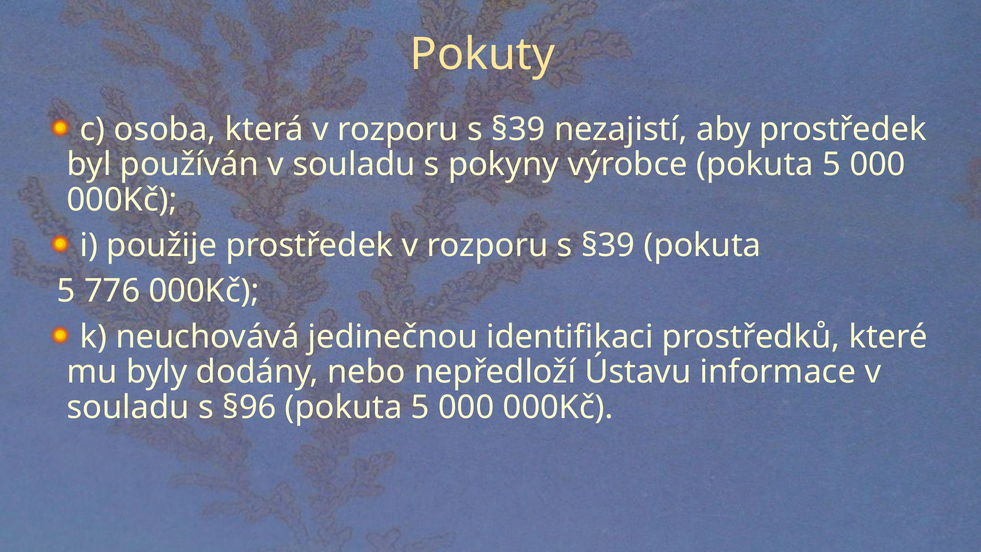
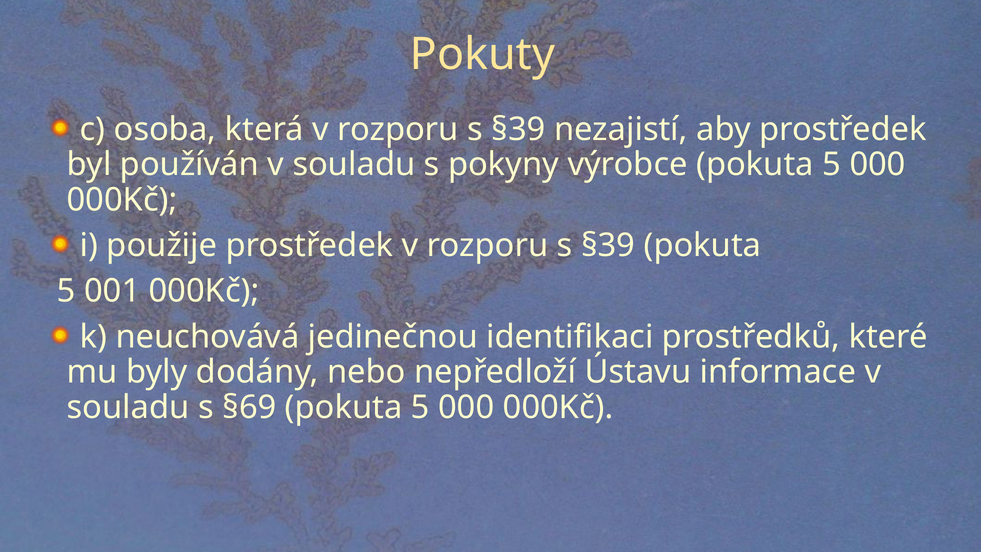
776: 776 -> 001 (112, 291)
§96: §96 -> §69 (249, 407)
